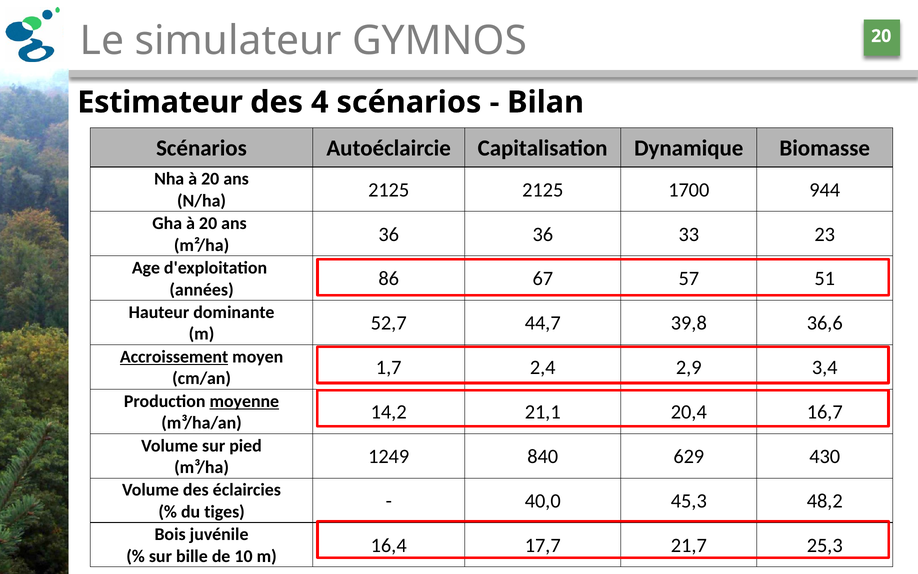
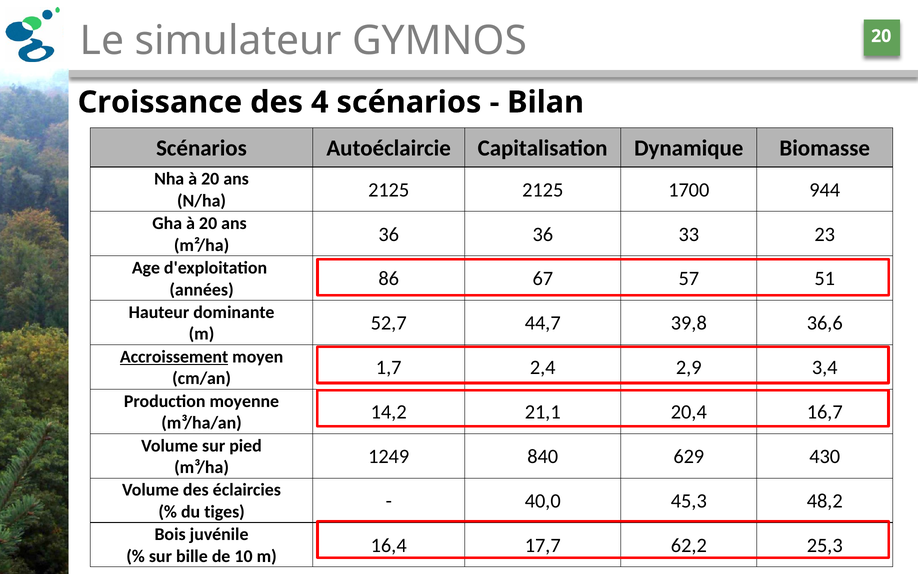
Estimateur: Estimateur -> Croissance (160, 102)
moyenne underline: present -> none (244, 401)
21,7: 21,7 -> 62,2 (689, 545)
